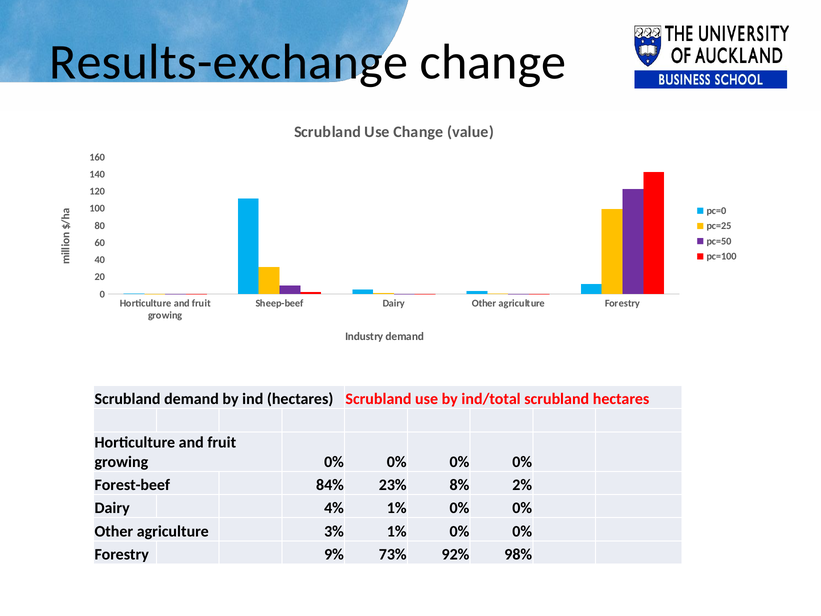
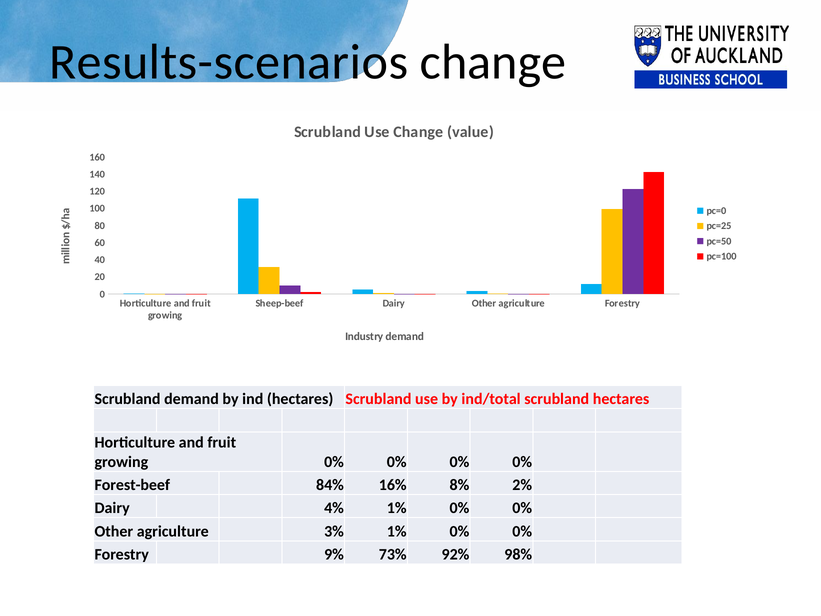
Results-exchange: Results-exchange -> Results-scenarios (229, 62)
23%: 23% -> 16% (393, 485)
